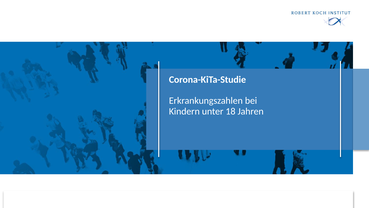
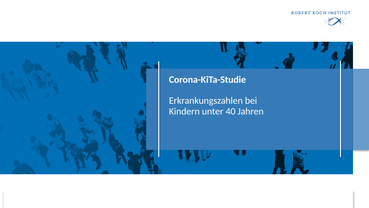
18: 18 -> 40 (231, 111)
